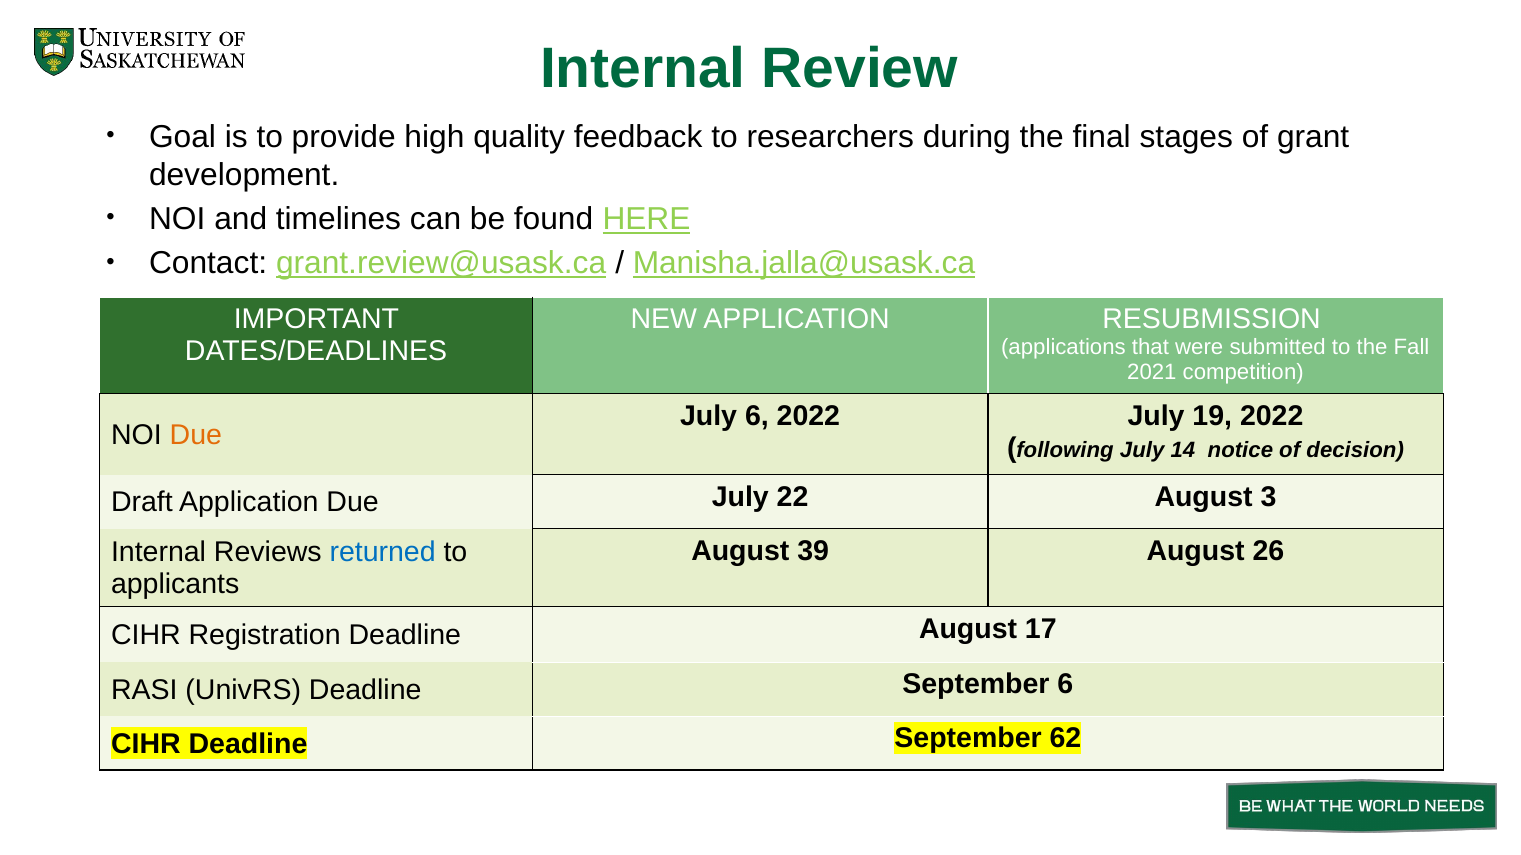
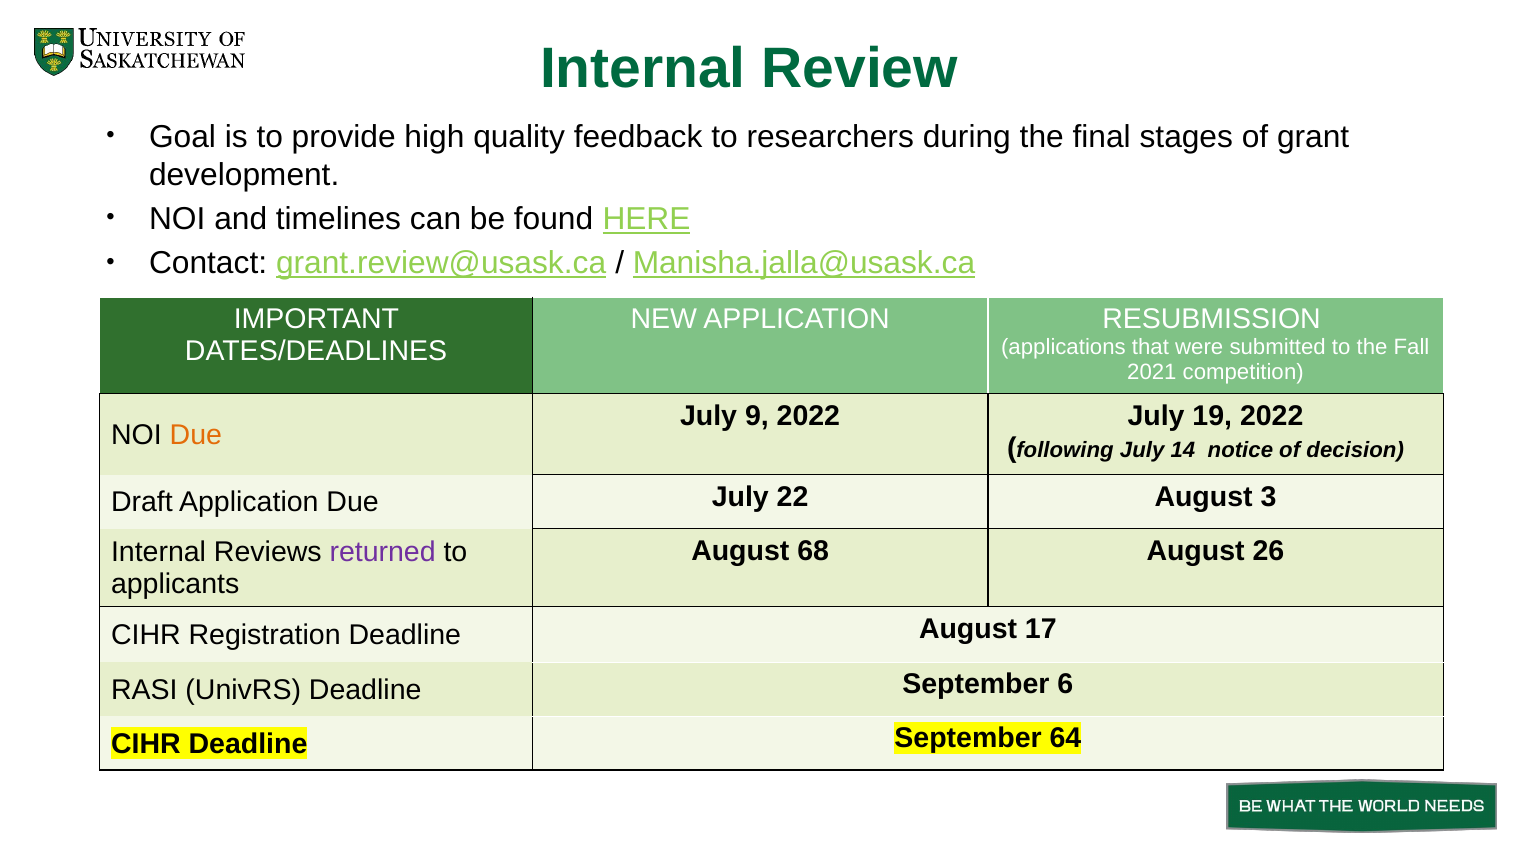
July 6: 6 -> 9 (757, 416)
39: 39 -> 68 (813, 551)
returned colour: blue -> purple (383, 552)
62: 62 -> 64 (1065, 739)
